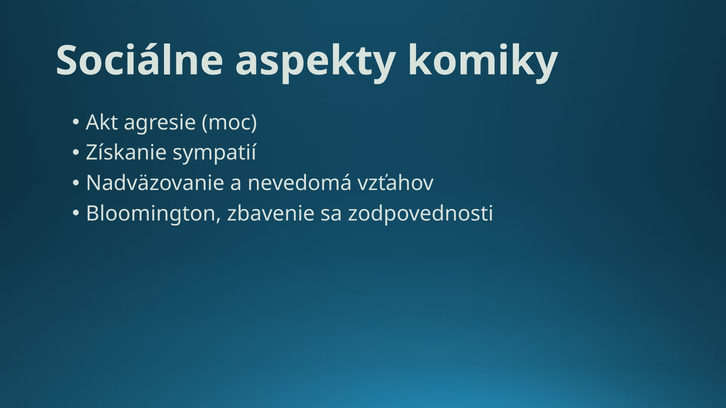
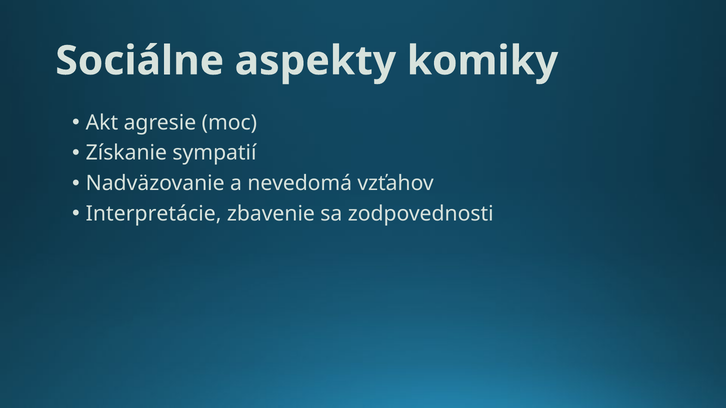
Bloomington: Bloomington -> Interpretácie (154, 214)
